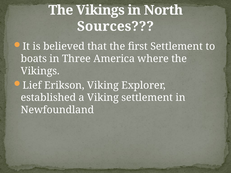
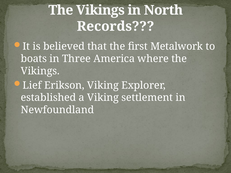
Sources: Sources -> Records (115, 26)
first Settlement: Settlement -> Metalwork (177, 47)
